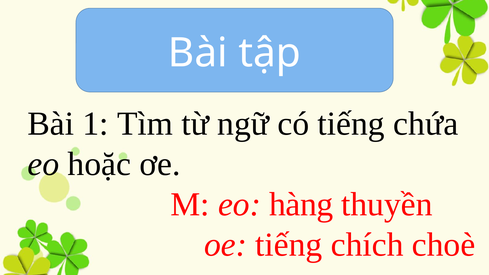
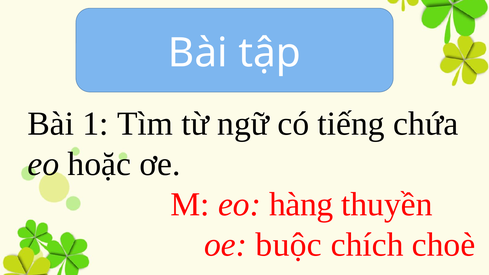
oe tiếng: tiếng -> buộc (289, 245)
